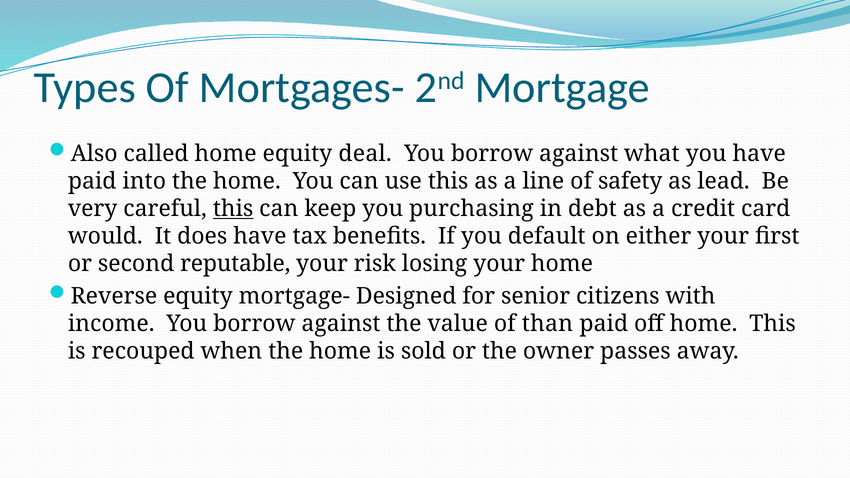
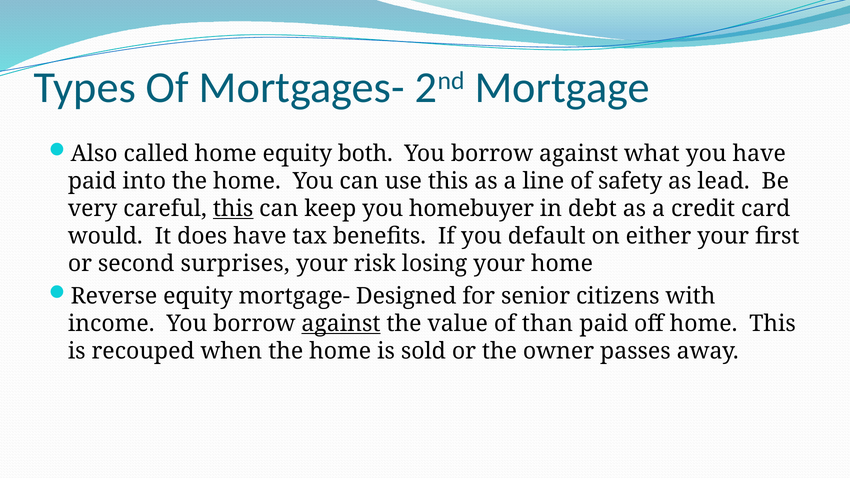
deal: deal -> both (365, 153)
purchasing: purchasing -> homebuyer (472, 209)
reputable: reputable -> surprises (235, 264)
against underline: none -> present (341, 324)
